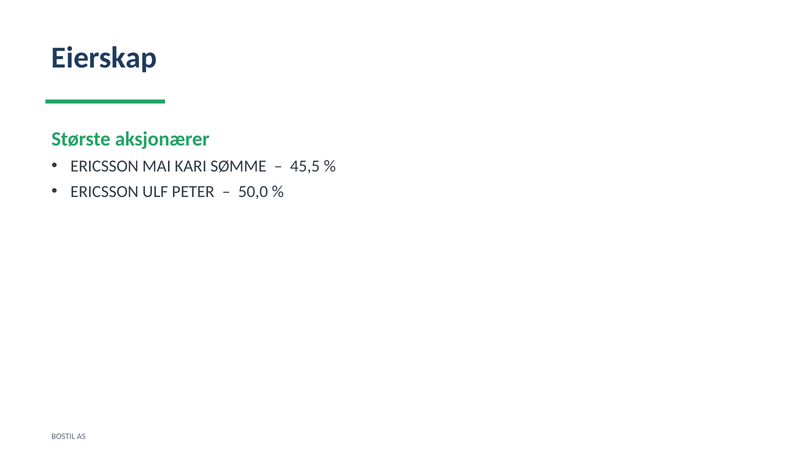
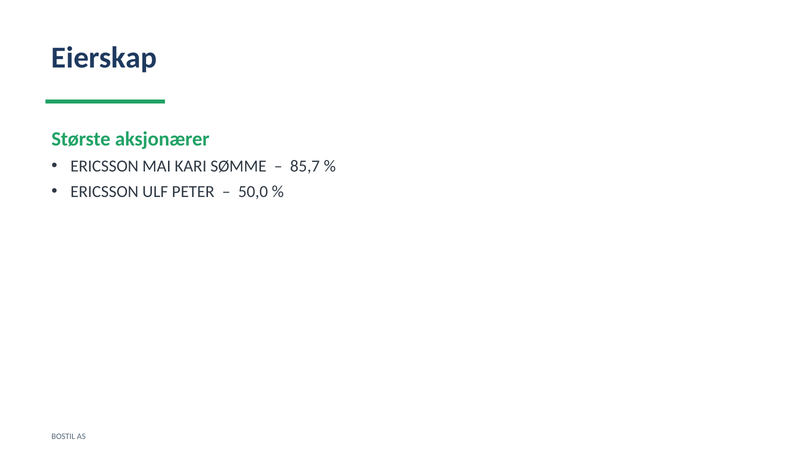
45,5: 45,5 -> 85,7 (305, 166)
